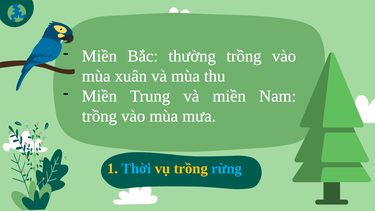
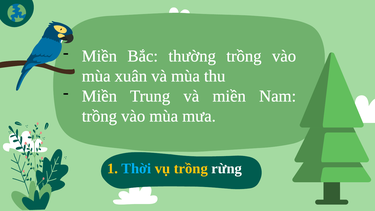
rừng colour: light blue -> white (227, 168)
